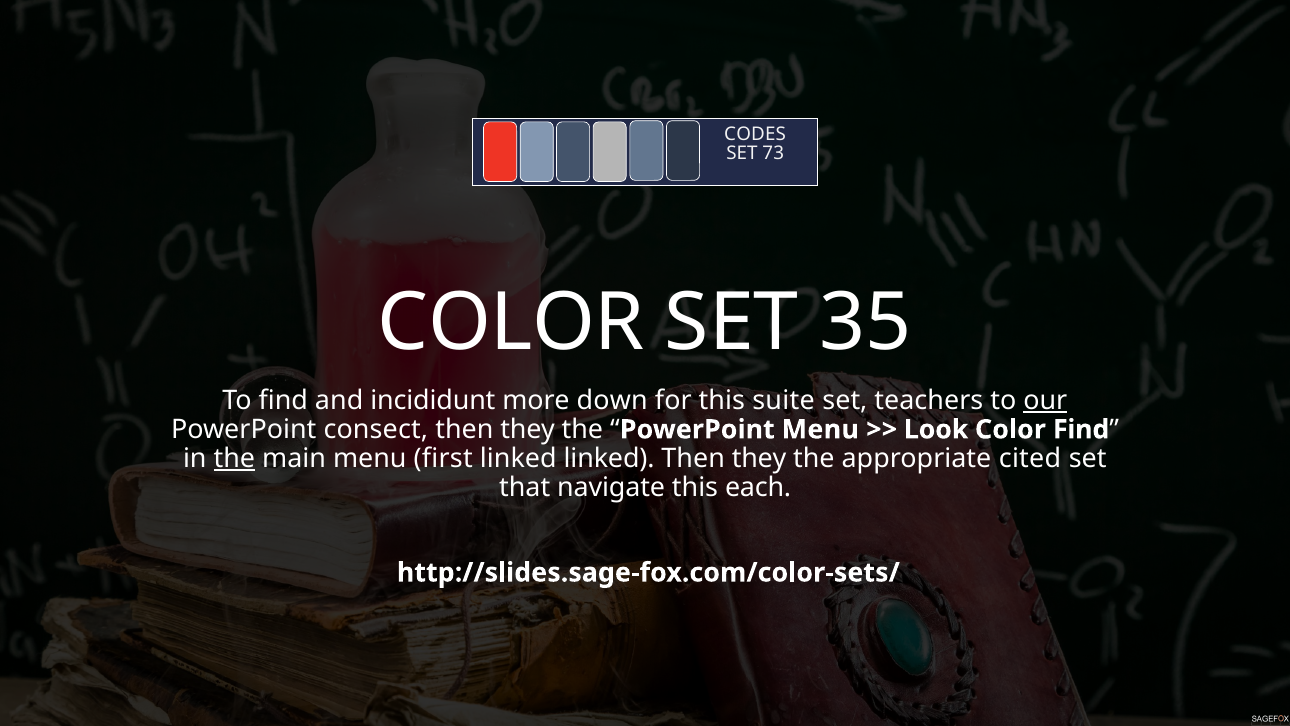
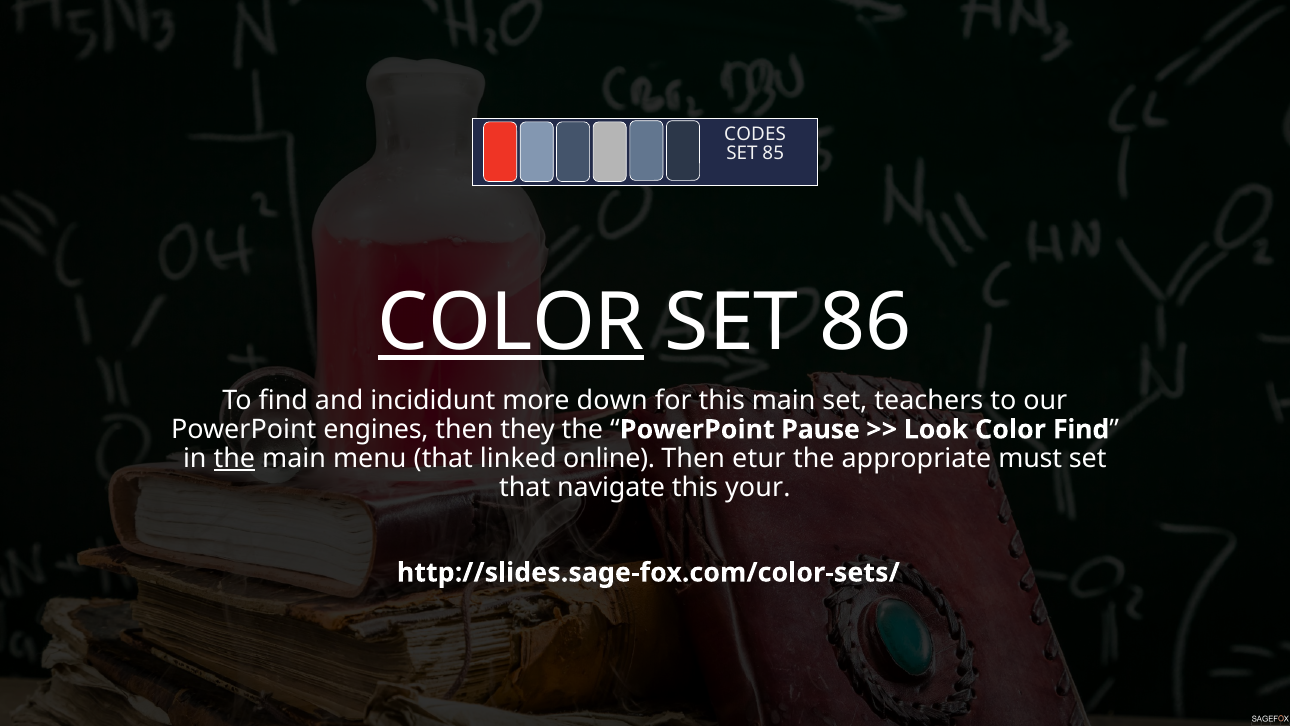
73: 73 -> 85 (773, 153)
COLOR underline: none -> present (511, 322)
35: 35 -> 86 (866, 322)
this suite: suite -> main (784, 400)
our underline: present -> none (1045, 400)
consect: consect -> engines (376, 429)
PowerPoint Menu: Menu -> Pause (821, 429)
menu first: first -> that (443, 458)
linked linked: linked -> online (609, 458)
they: they -> etur (759, 458)
cited: cited -> must (1030, 458)
each: each -> your (758, 487)
